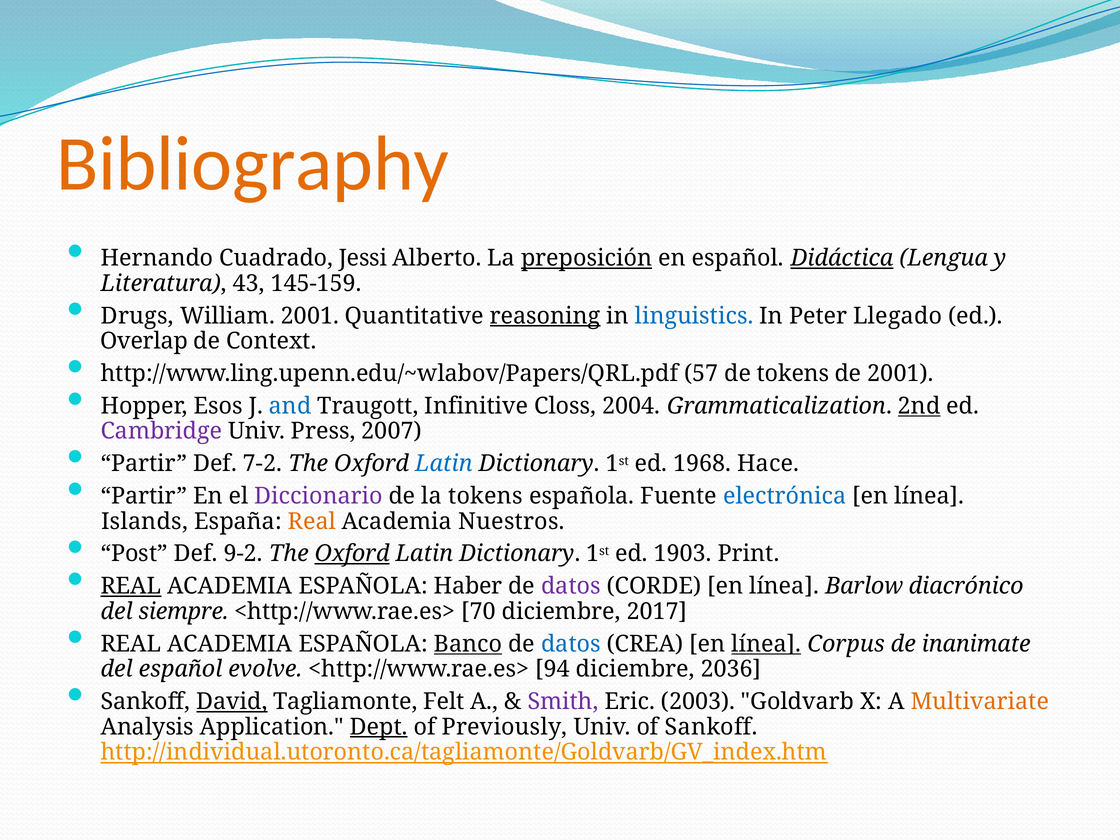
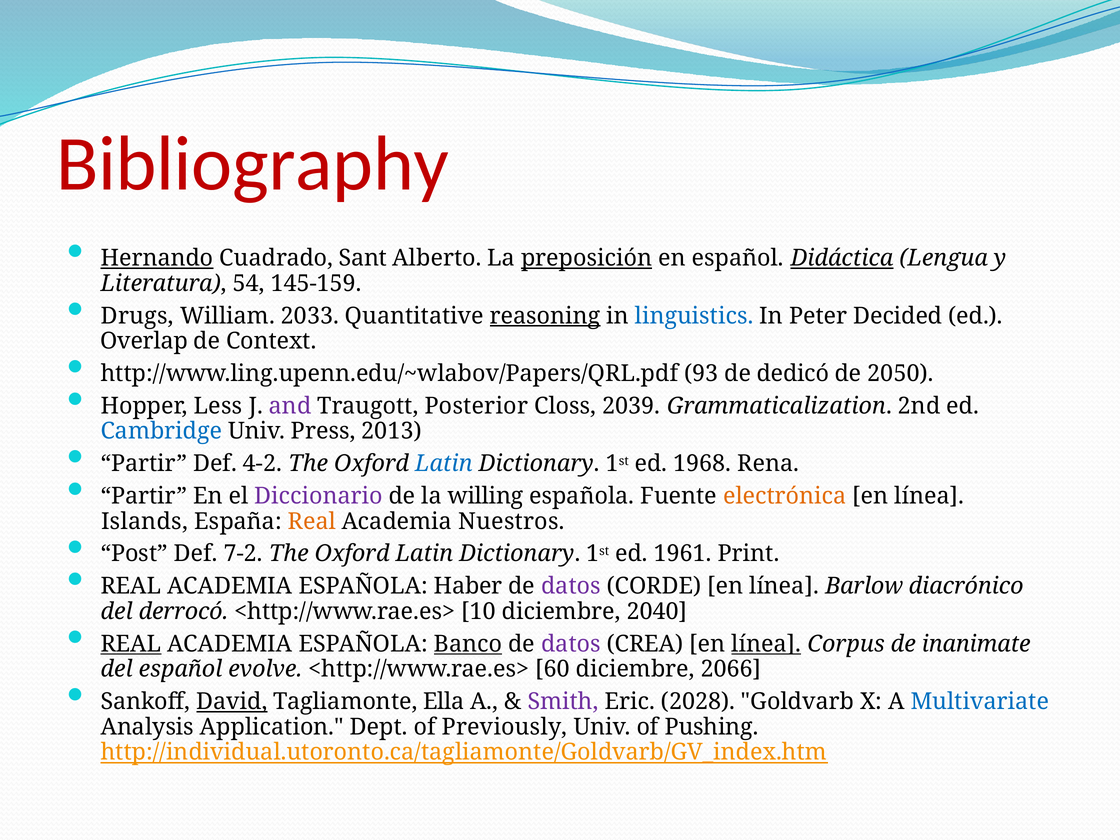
Bibliography colour: orange -> red (252, 164)
Hernando underline: none -> present (157, 258)
Jessi: Jessi -> Sant (363, 258)
43: 43 -> 54 (249, 283)
William 2001: 2001 -> 2033 (310, 316)
Llegado: Llegado -> Decided (898, 316)
57: 57 -> 93 (701, 374)
de tokens: tokens -> dedicó (793, 374)
de 2001: 2001 -> 2050 (900, 374)
Esos: Esos -> Less (218, 406)
and colour: blue -> purple (290, 406)
Infinitive: Infinitive -> Posterior (476, 406)
2004: 2004 -> 2039 (631, 406)
2nd underline: present -> none (919, 406)
Cambridge colour: purple -> blue (161, 431)
2007: 2007 -> 2013 (392, 431)
7-2: 7-2 -> 4-2 (262, 464)
Hace: Hace -> Rena (768, 464)
la tokens: tokens -> willing (486, 496)
electrónica colour: blue -> orange (785, 496)
9-2: 9-2 -> 7-2 (243, 554)
Oxford underline: present -> none (352, 554)
1903: 1903 -> 1961 (683, 554)
REAL underline: present -> none (131, 586)
siempre: siempre -> derrocó (183, 611)
70: 70 -> 10 (479, 611)
2017: 2017 -> 2040 (657, 611)
REAL underline: none -> present (131, 644)
datos colour: blue -> purple (571, 644)
94: 94 -> 60 (553, 669)
2036: 2036 -> 2066 (731, 669)
Felt: Felt -> Ella (444, 702)
2003: 2003 -> 2028 (698, 702)
Multivariate colour: orange -> blue (980, 702)
Dept underline: present -> none (379, 727)
of Sankoff: Sankoff -> Pushing (712, 727)
